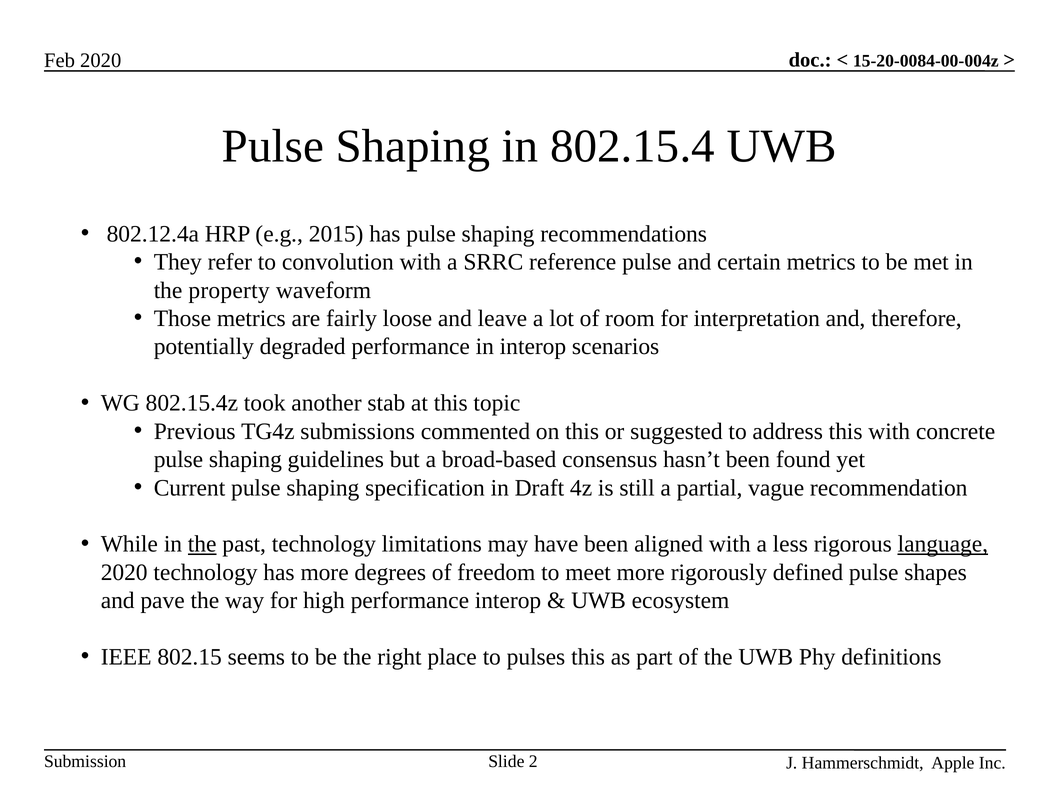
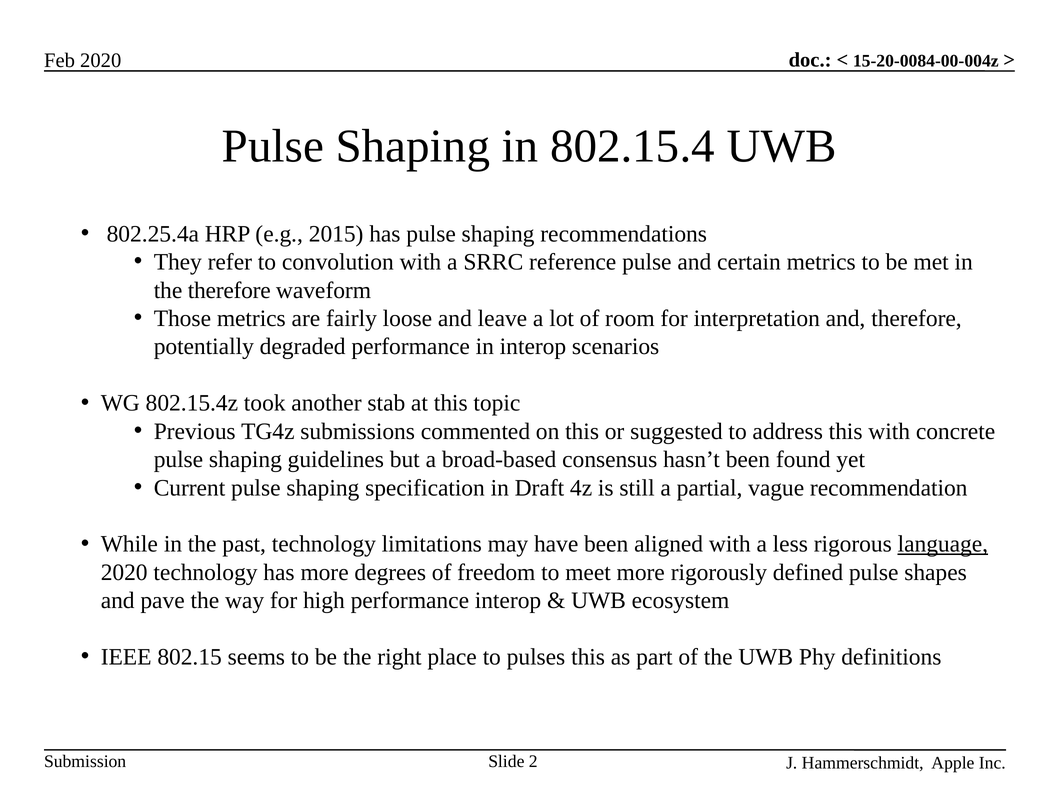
802.12.4a: 802.12.4a -> 802.25.4a (153, 234)
the property: property -> therefore (229, 290)
the underline: present -> none (202, 544)
